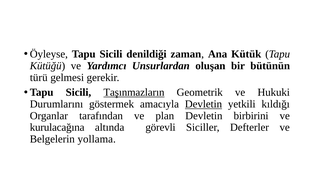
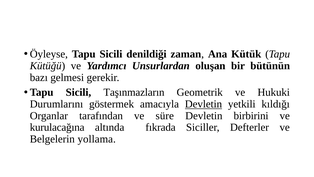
türü: türü -> bazı (39, 77)
Taşınmazların underline: present -> none (134, 92)
plan: plan -> süre (165, 116)
görevli: görevli -> fıkrada (161, 127)
